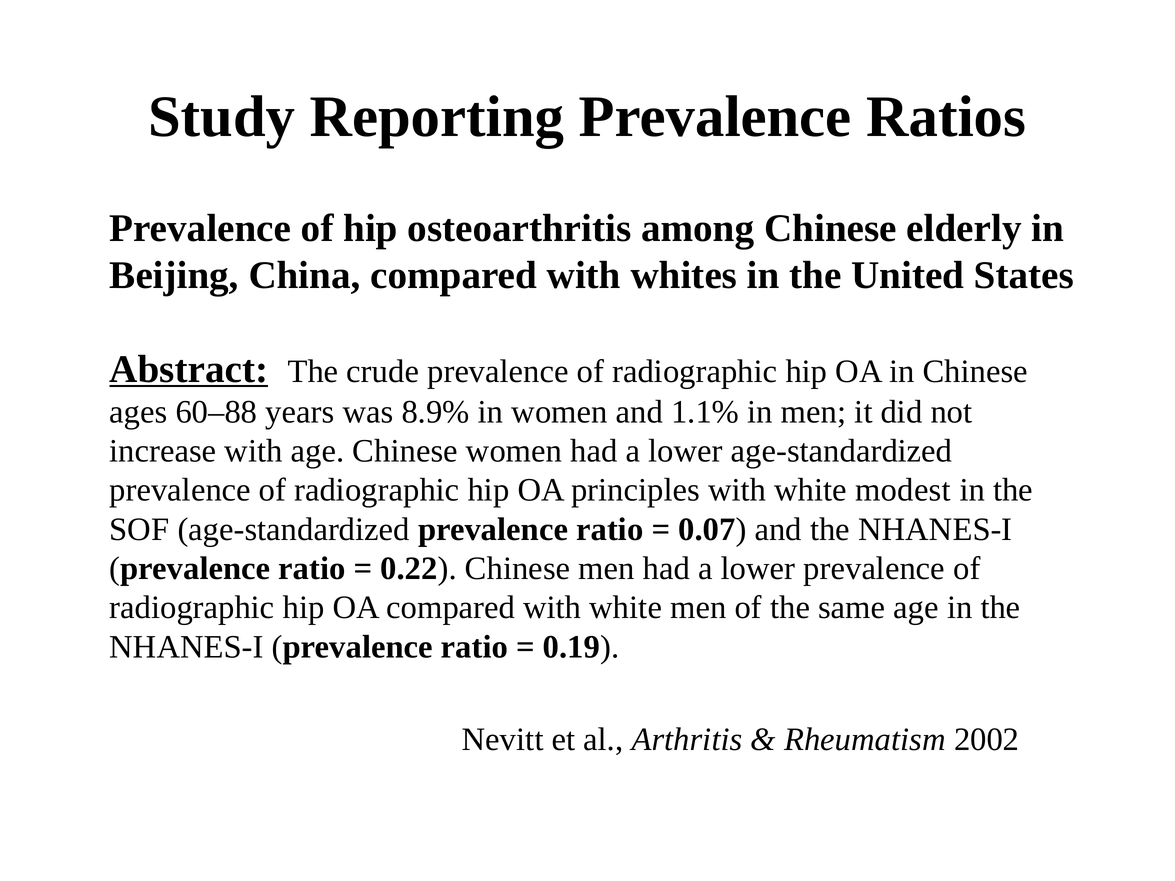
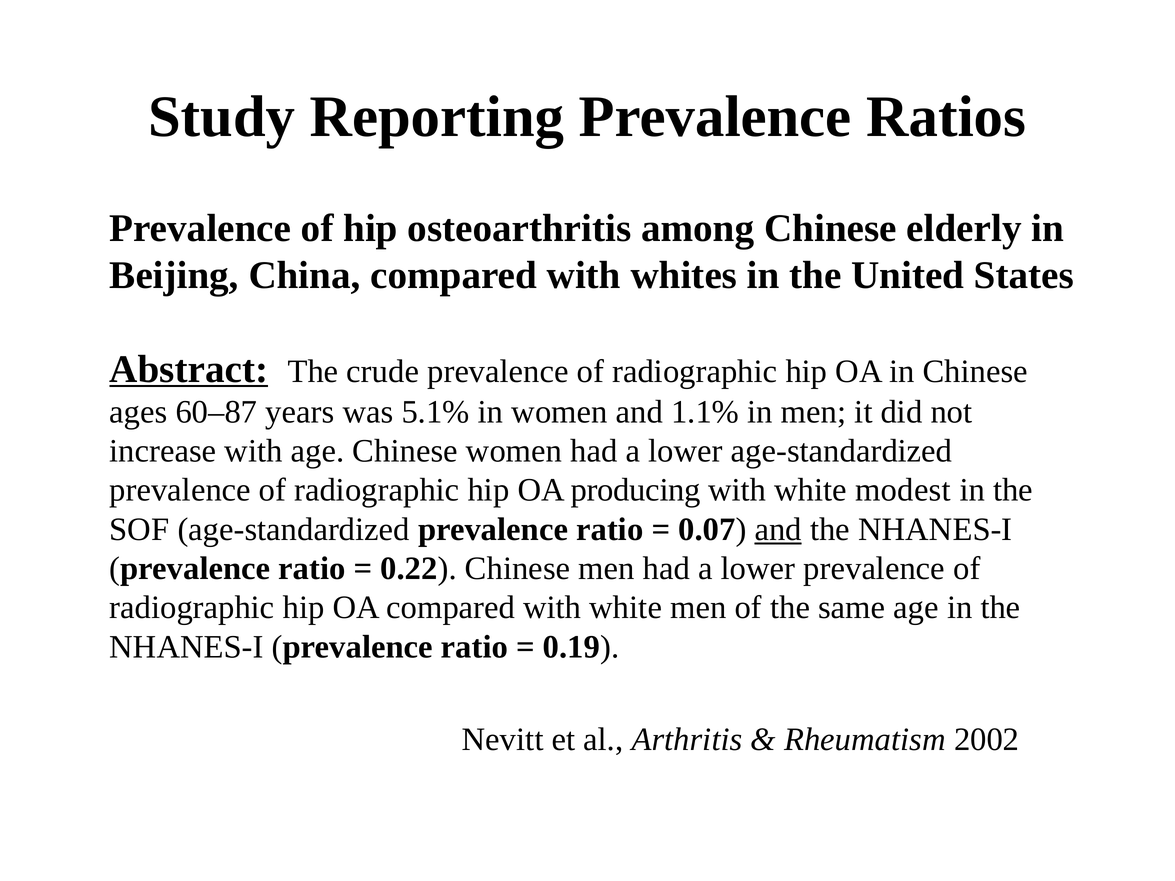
60–88: 60–88 -> 60–87 (216, 412)
8.9%: 8.9% -> 5.1% (436, 412)
principles: principles -> producing (636, 490)
and underline: none -> present (778, 529)
